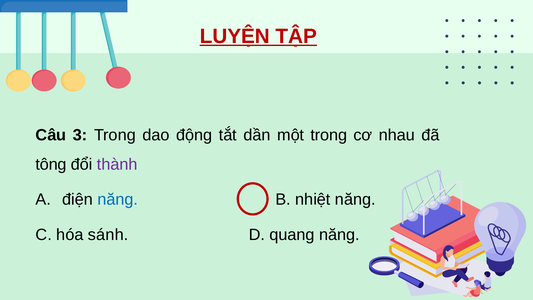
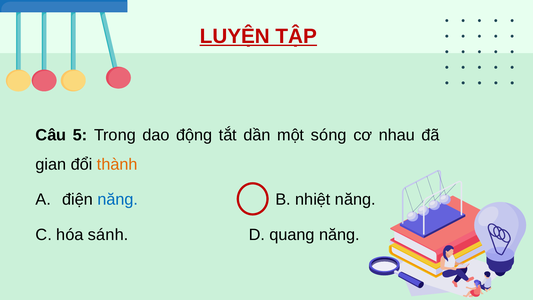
3: 3 -> 5 (80, 135)
một trong: trong -> sóng (329, 135)
tông: tông -> gian (51, 164)
thành colour: purple -> orange (117, 164)
